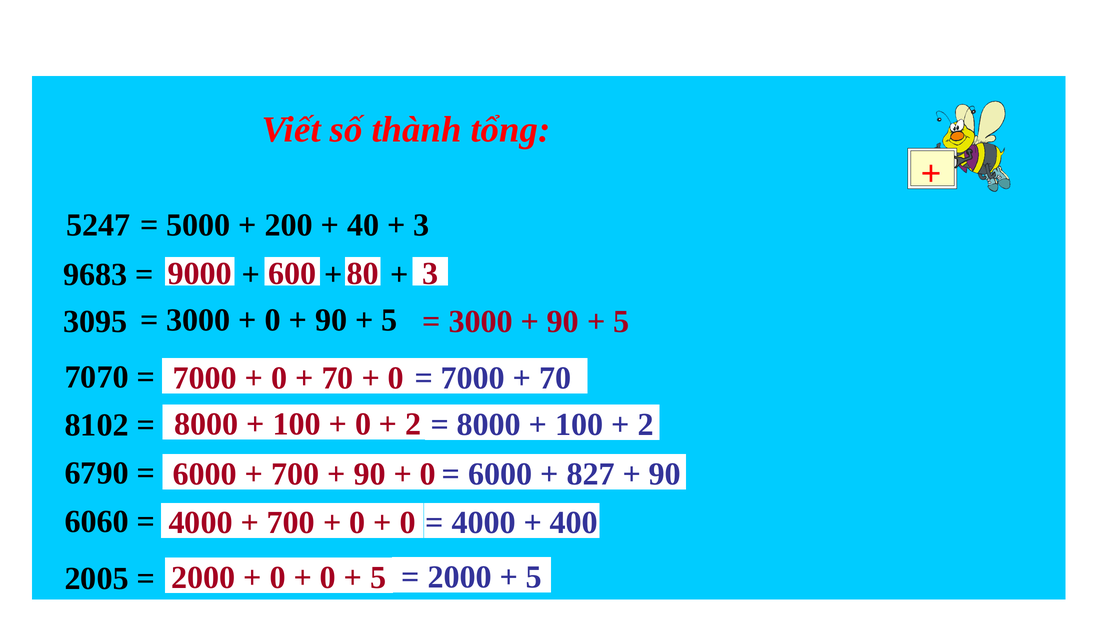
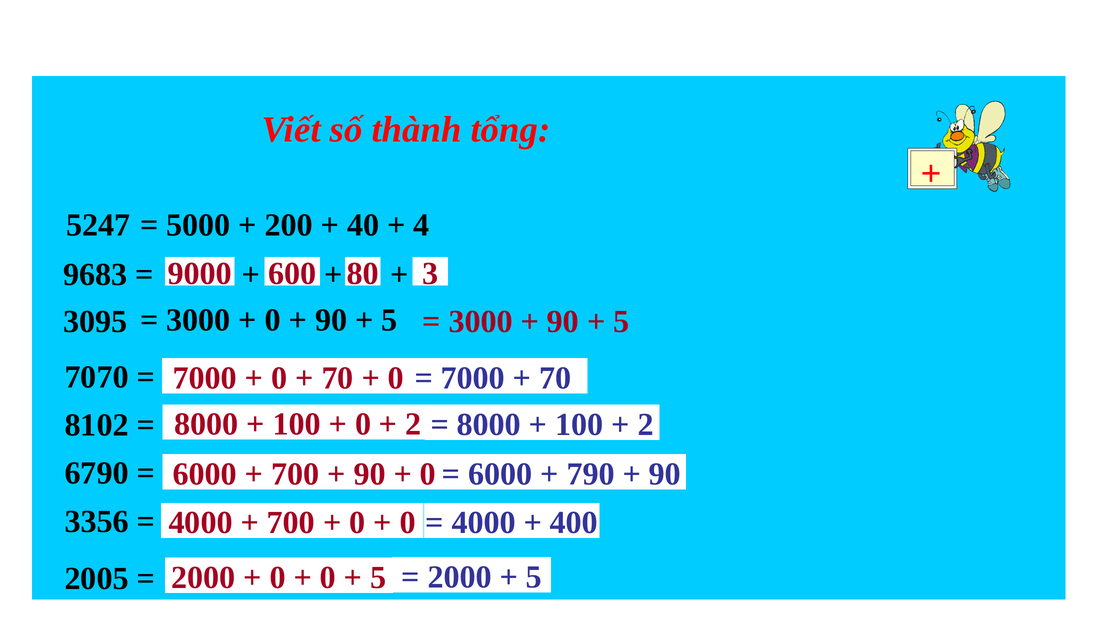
3: 3 -> 4 (421, 225)
827: 827 -> 790 (591, 474)
6060: 6060 -> 3356 (97, 521)
